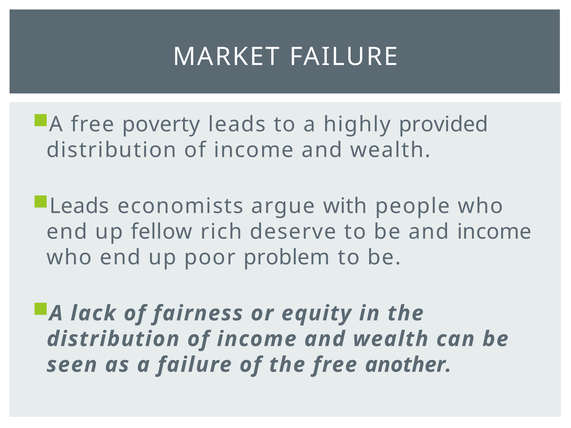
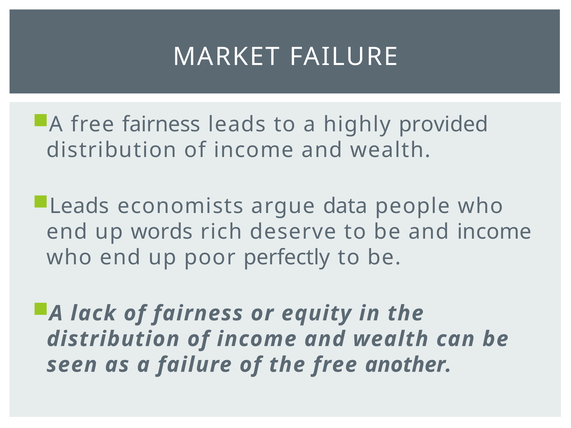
free poverty: poverty -> fairness (161, 125)
with: with -> data (345, 206)
fellow: fellow -> words (162, 232)
problem: problem -> perfectly (287, 258)
